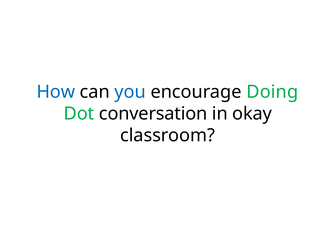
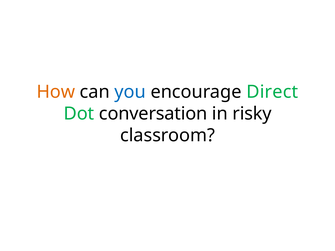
How colour: blue -> orange (56, 92)
Doing: Doing -> Direct (272, 92)
okay: okay -> risky (252, 114)
